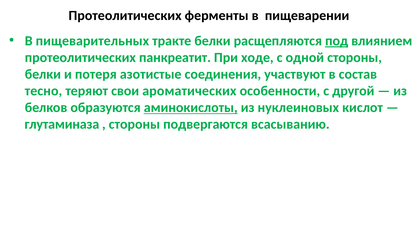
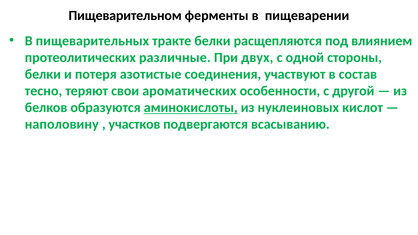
Протеолитических: Протеолитических -> Пищеварительном (125, 16)
под underline: present -> none (337, 41)
панкреатит: панкреатит -> различные (175, 58)
ходе: ходе -> двух (257, 58)
глутаминаза: глутаминаза -> наполовину (62, 124)
стороны: стороны -> участков (134, 124)
